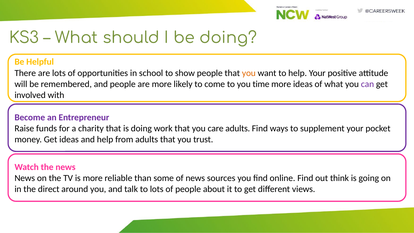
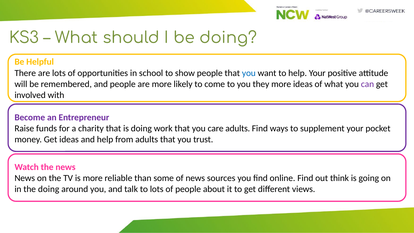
you colour: orange -> blue (249, 73)
time: time -> they (261, 84)
the direct: direct -> doing (49, 189)
